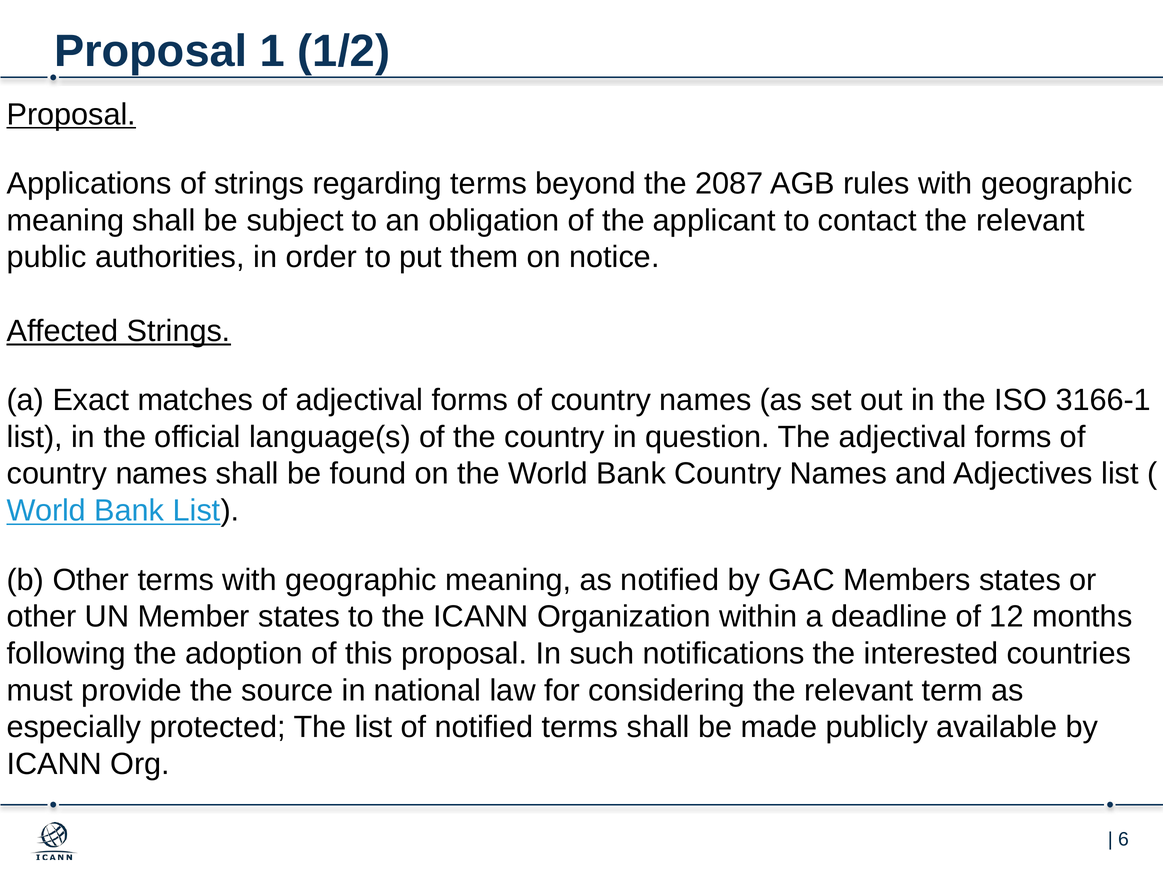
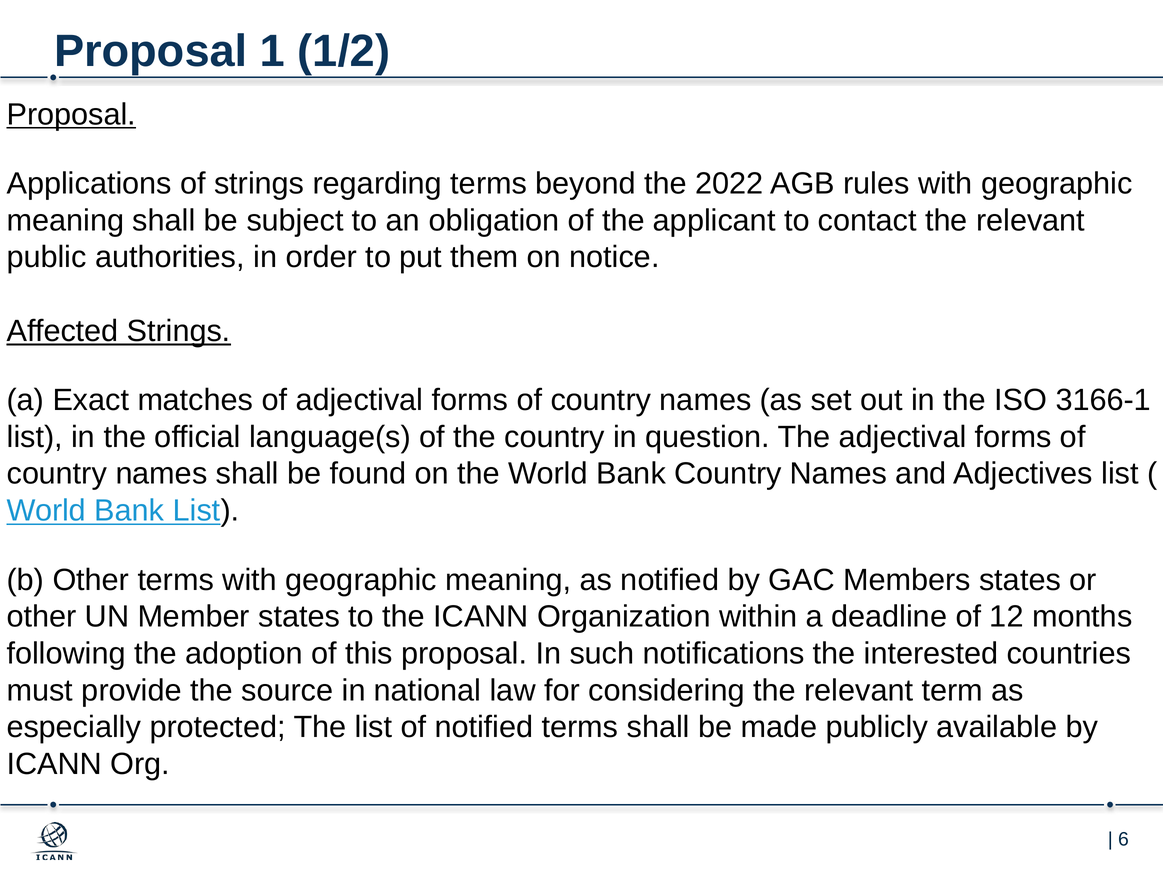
2087: 2087 -> 2022 (729, 183)
